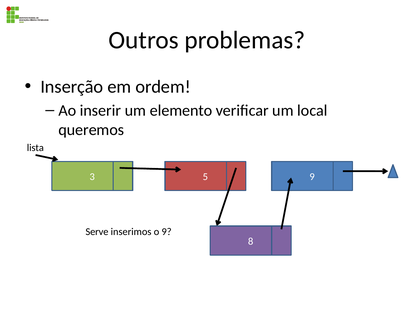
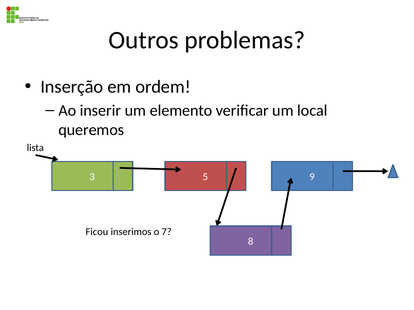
Serve: Serve -> Ficou (97, 232)
o 9: 9 -> 7 (167, 232)
